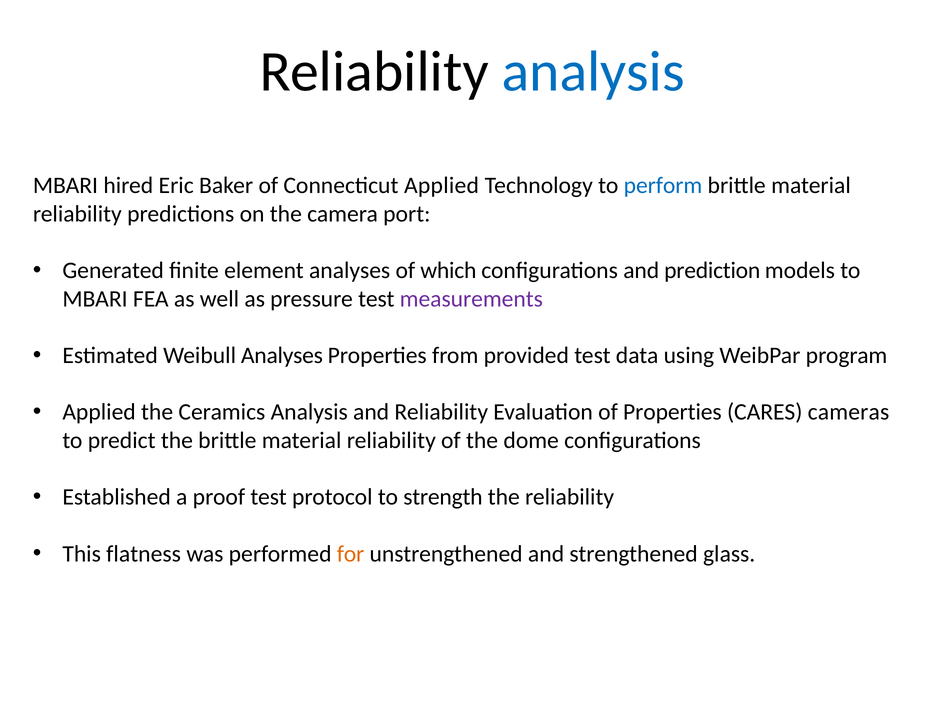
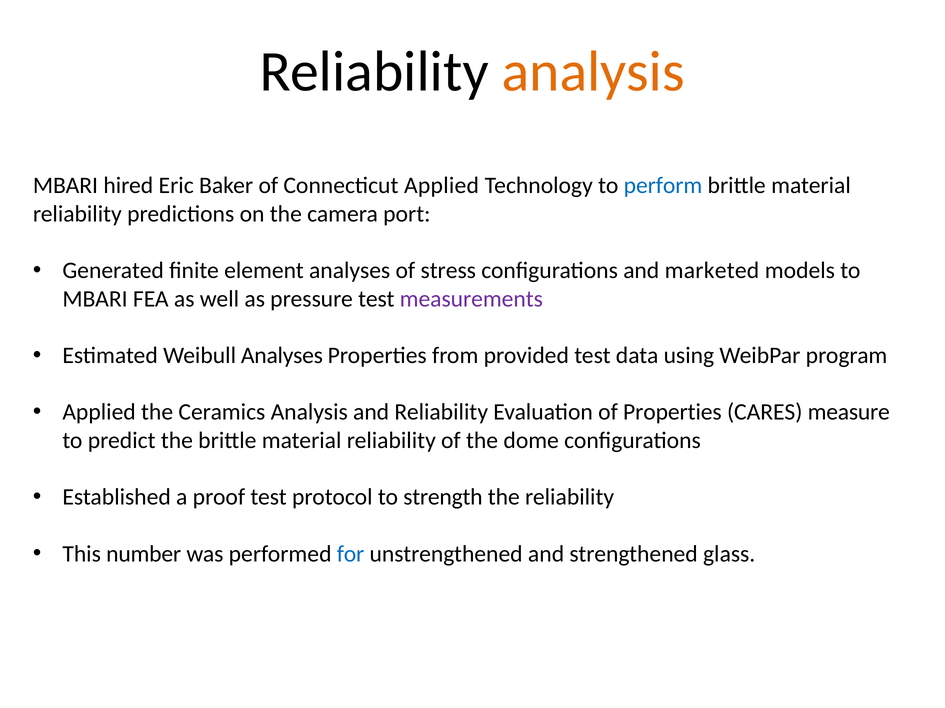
analysis colour: blue -> orange (593, 72)
which: which -> stress (448, 271)
prediction: prediction -> marketed (712, 271)
cameras: cameras -> measure (849, 413)
flatness: flatness -> number (144, 554)
for colour: orange -> blue (351, 554)
